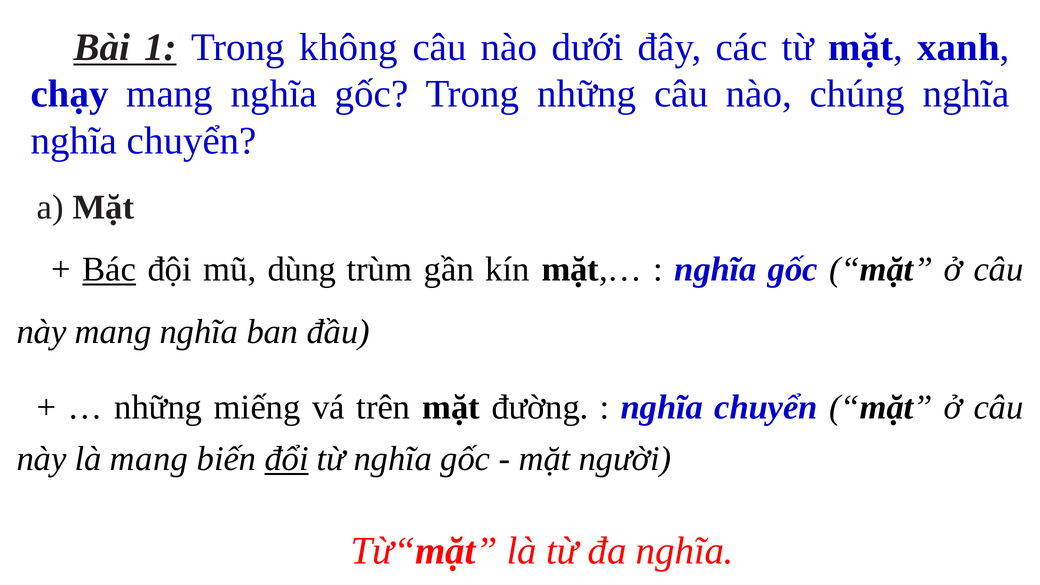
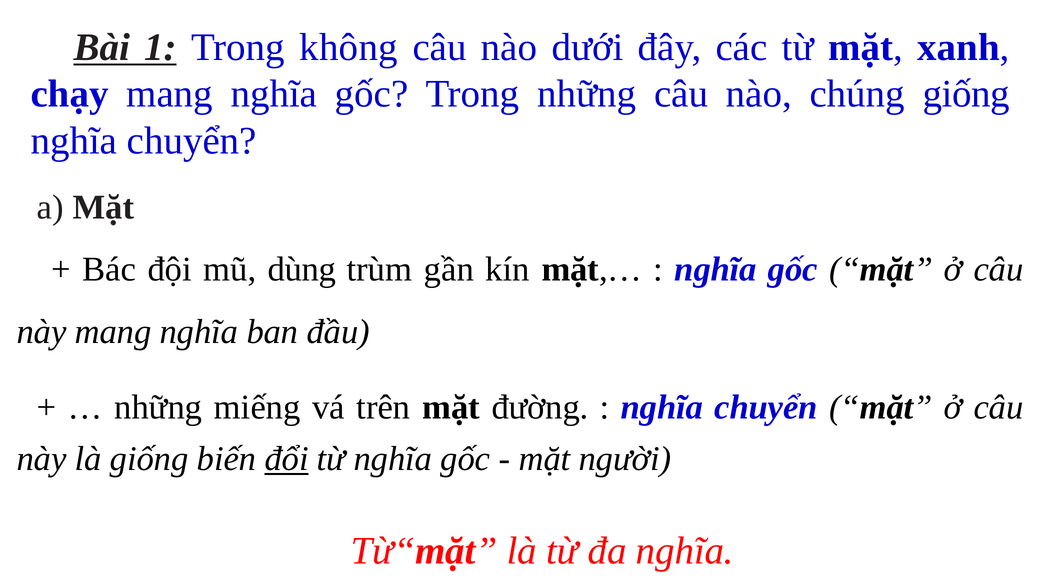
chúng nghĩa: nghĩa -> giống (966, 94)
Bác underline: present -> none (109, 270)
là mang: mang -> giống (149, 459)
